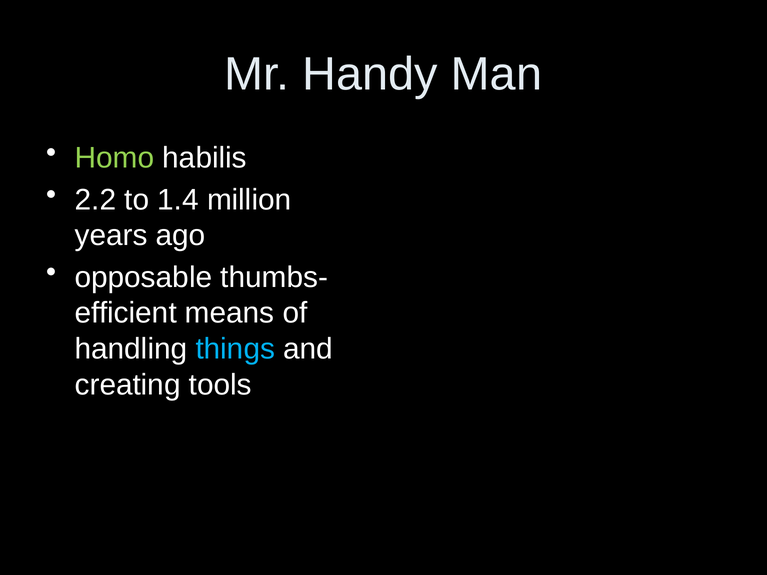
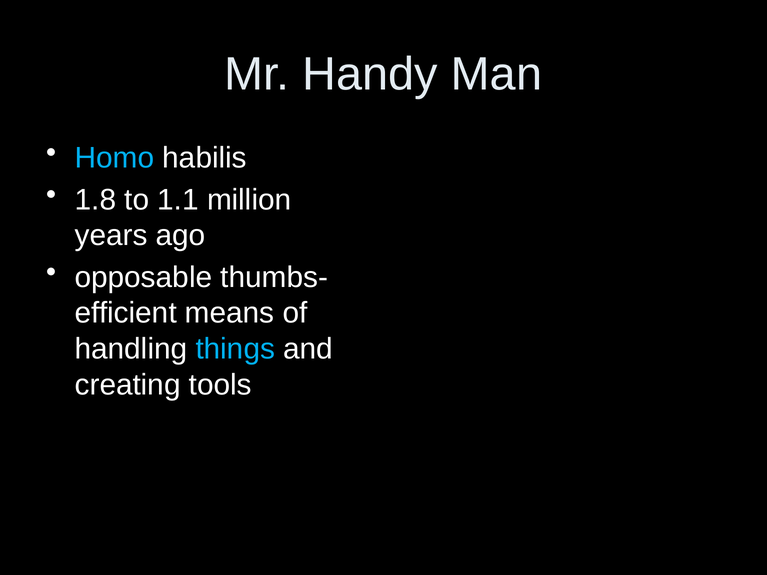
Homo colour: light green -> light blue (115, 158)
2.2: 2.2 -> 1.8 (95, 200)
1.4: 1.4 -> 1.1 (178, 200)
